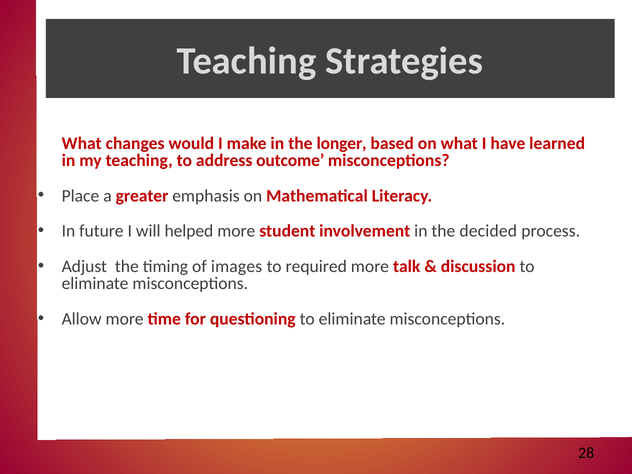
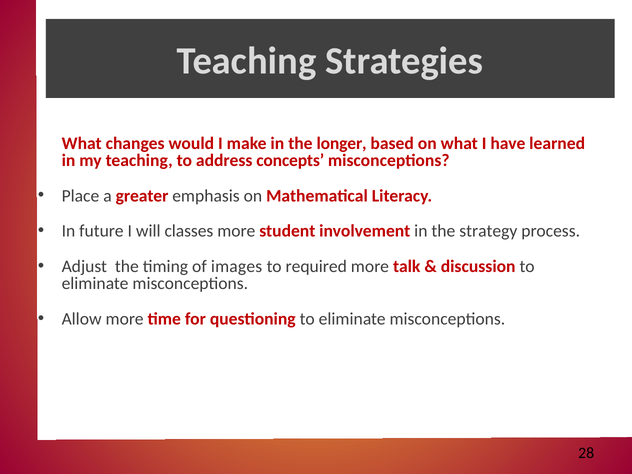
outcome: outcome -> concepts (290, 160)
helped: helped -> classes (189, 231)
decided: decided -> strategy (488, 231)
